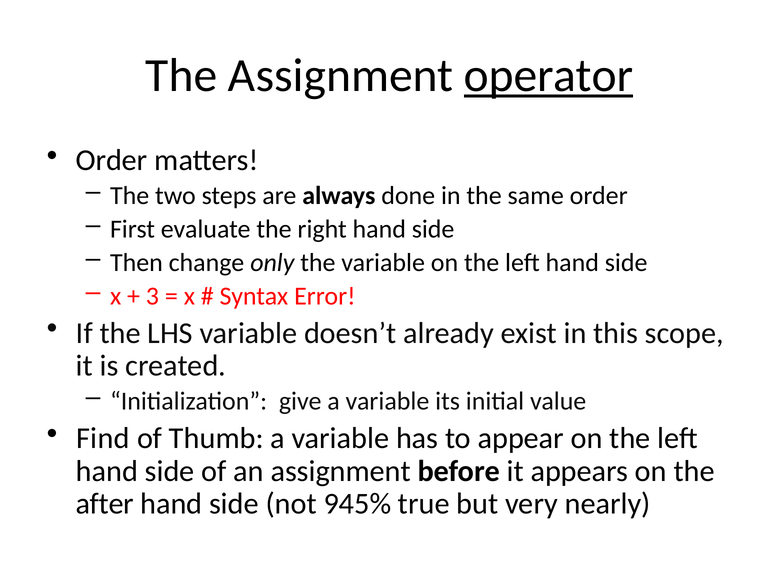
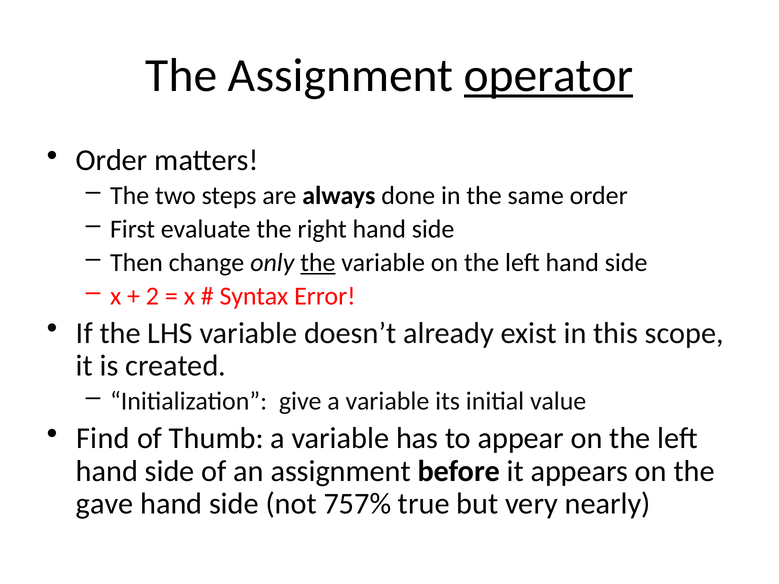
the underline: none -> present (318, 263)
3: 3 -> 2 (152, 296)
after: after -> gave (105, 504)
945%: 945% -> 757% (357, 504)
